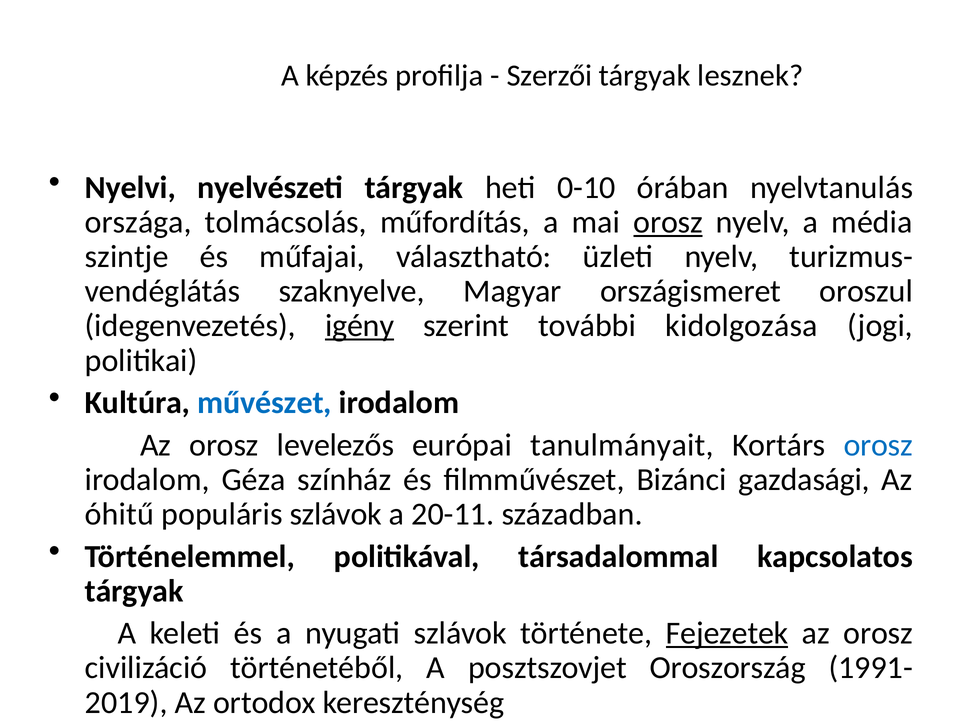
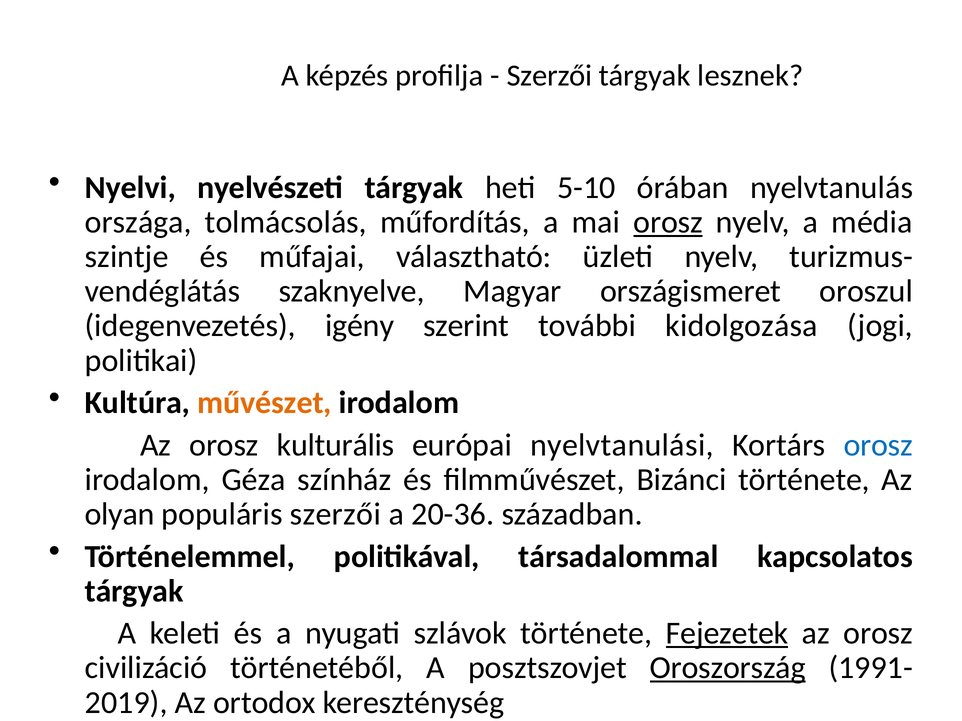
0-10: 0-10 -> 5-10 (586, 188)
igény underline: present -> none (360, 326)
művészet colour: blue -> orange (265, 403)
levelezős: levelezős -> kulturális (336, 445)
tanulmányait: tanulmányait -> nyelvtanulási (622, 445)
Bizánci gazdasági: gazdasági -> története (804, 480)
óhitű: óhitű -> olyan (120, 515)
populáris szlávok: szlávok -> szerzői (335, 515)
20-11: 20-11 -> 20-36 (453, 515)
Oroszország underline: none -> present (728, 668)
